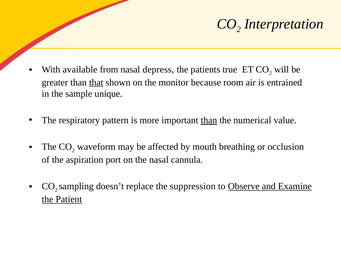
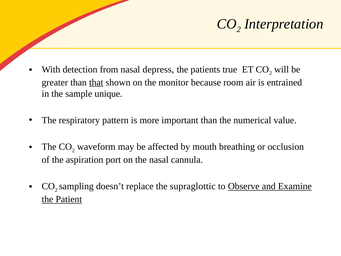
available: available -> detection (80, 69)
than underline: present -> none (209, 120)
suppression: suppression -> supraglottic (193, 186)
